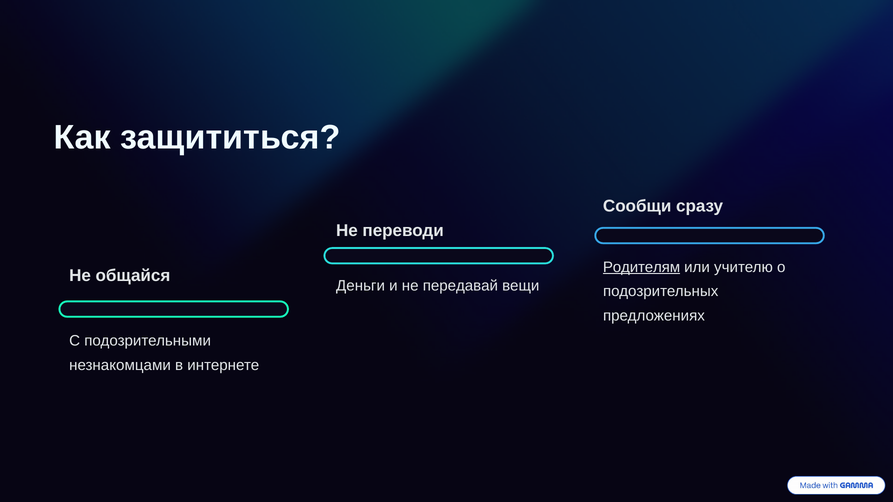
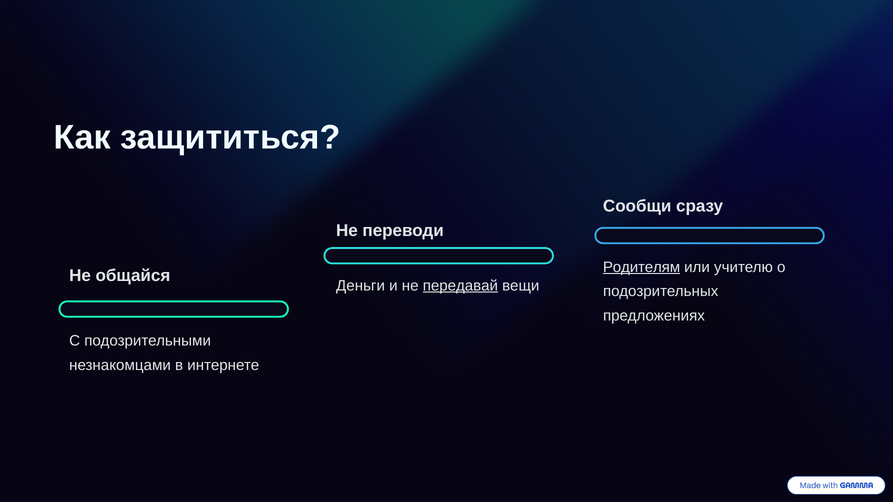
передавай underline: none -> present (460, 286)
